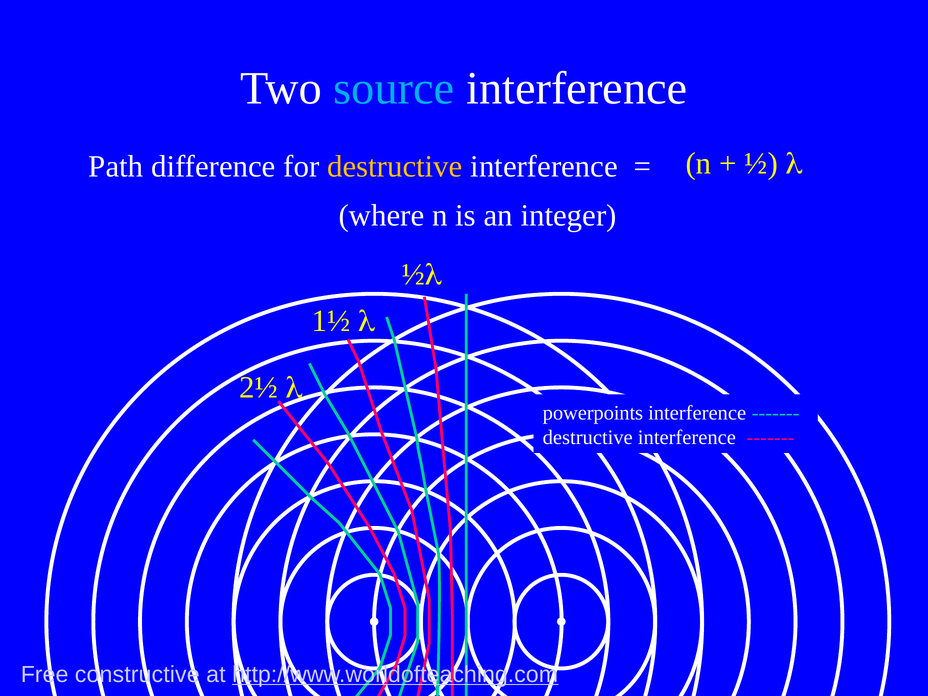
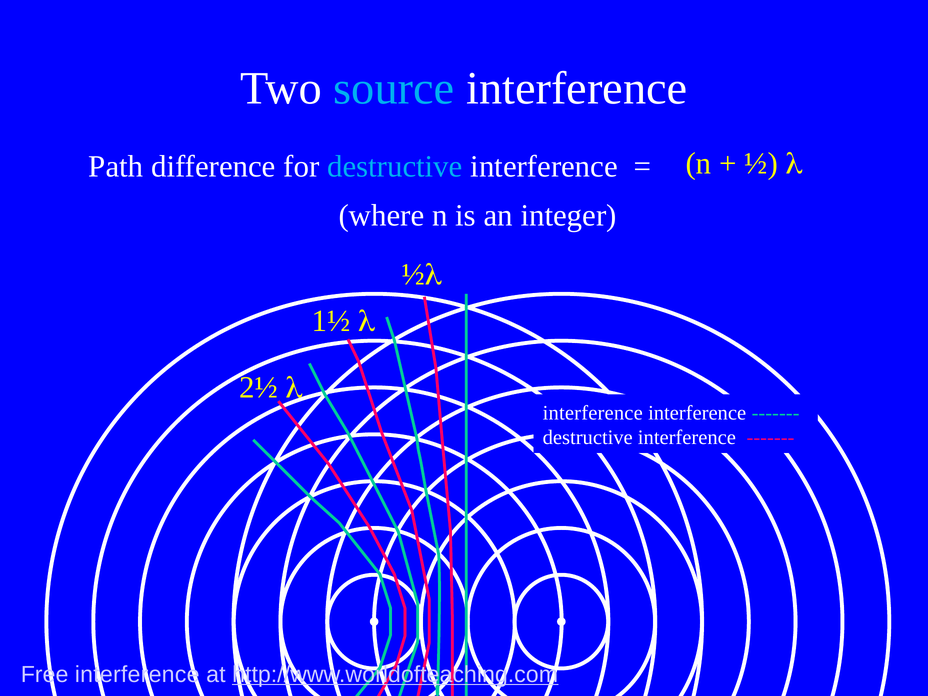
destructive colour: yellow -> light blue (395, 166)
powerpoints: powerpoints -> interference (593, 413)
Free constructive: constructive -> interference (137, 674)
